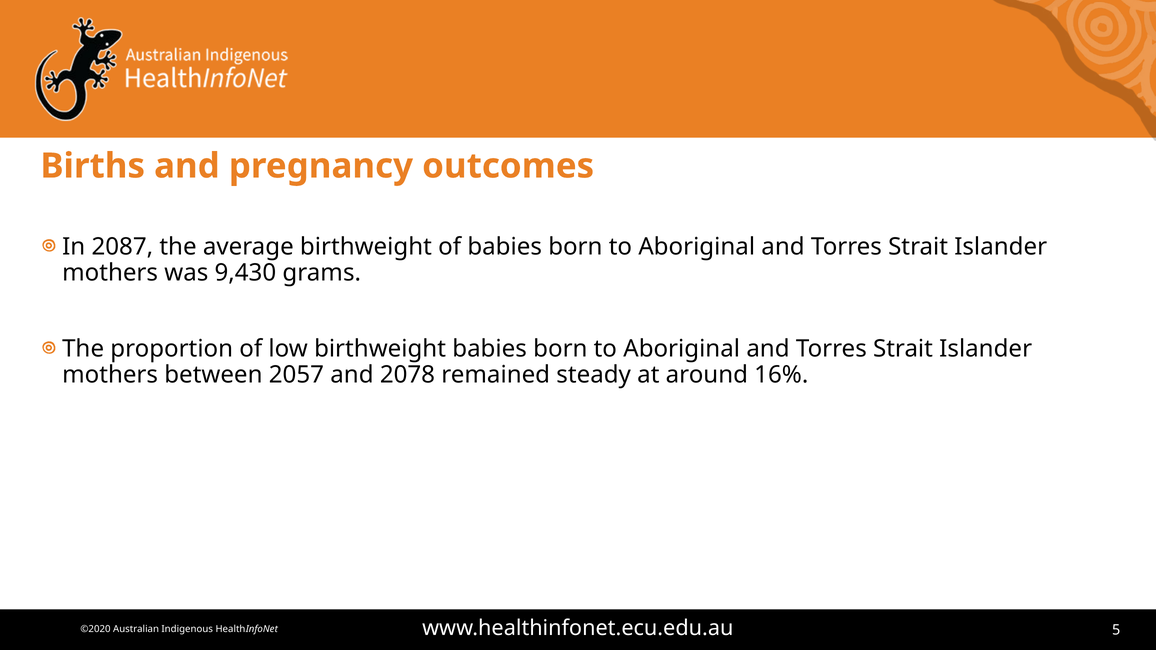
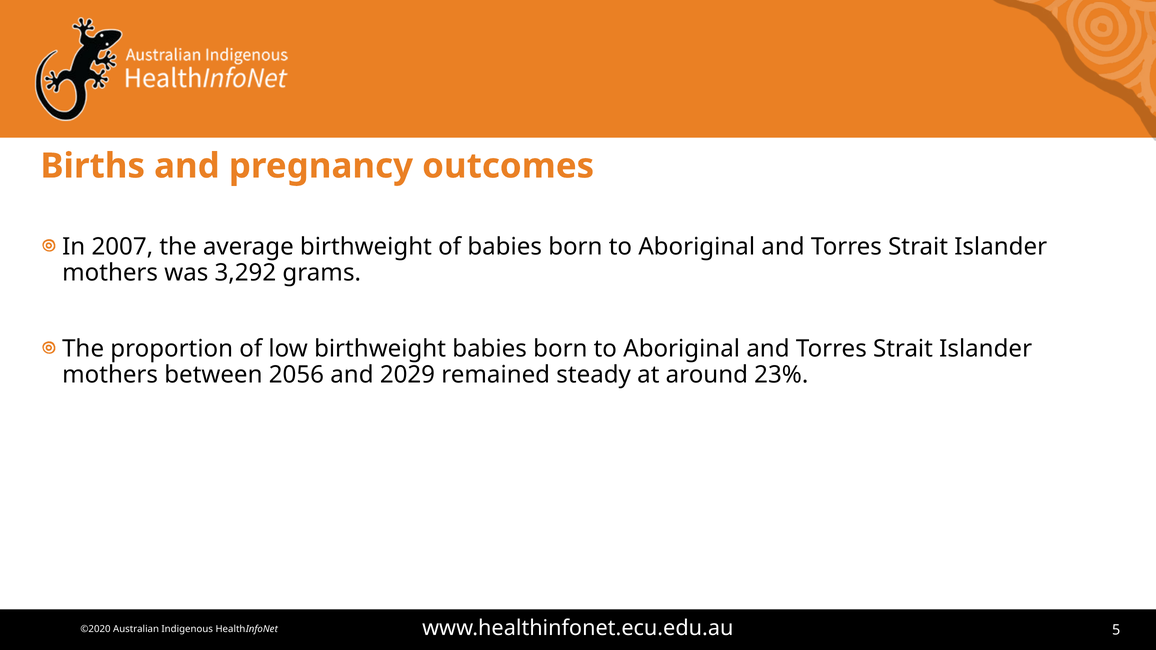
2087: 2087 -> 2007 (122, 247)
9,430: 9,430 -> 3,292 (245, 273)
2057: 2057 -> 2056 (296, 375)
2078: 2078 -> 2029 (407, 375)
16%: 16% -> 23% (781, 375)
